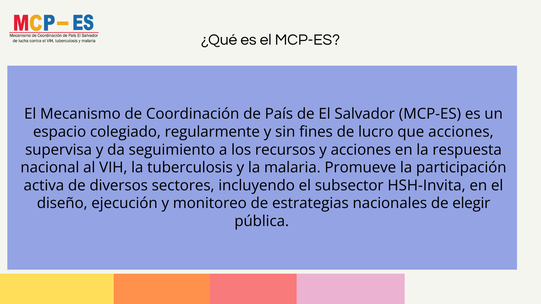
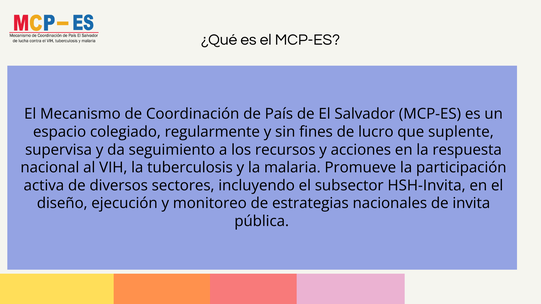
que acciones: acciones -> suplente (461, 132)
elegir: elegir -> invita (471, 204)
